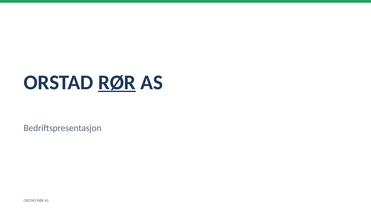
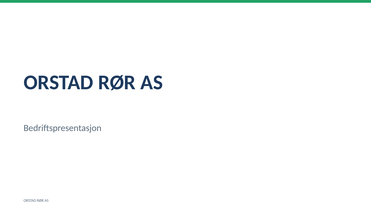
RØR underline: present -> none (117, 82)
